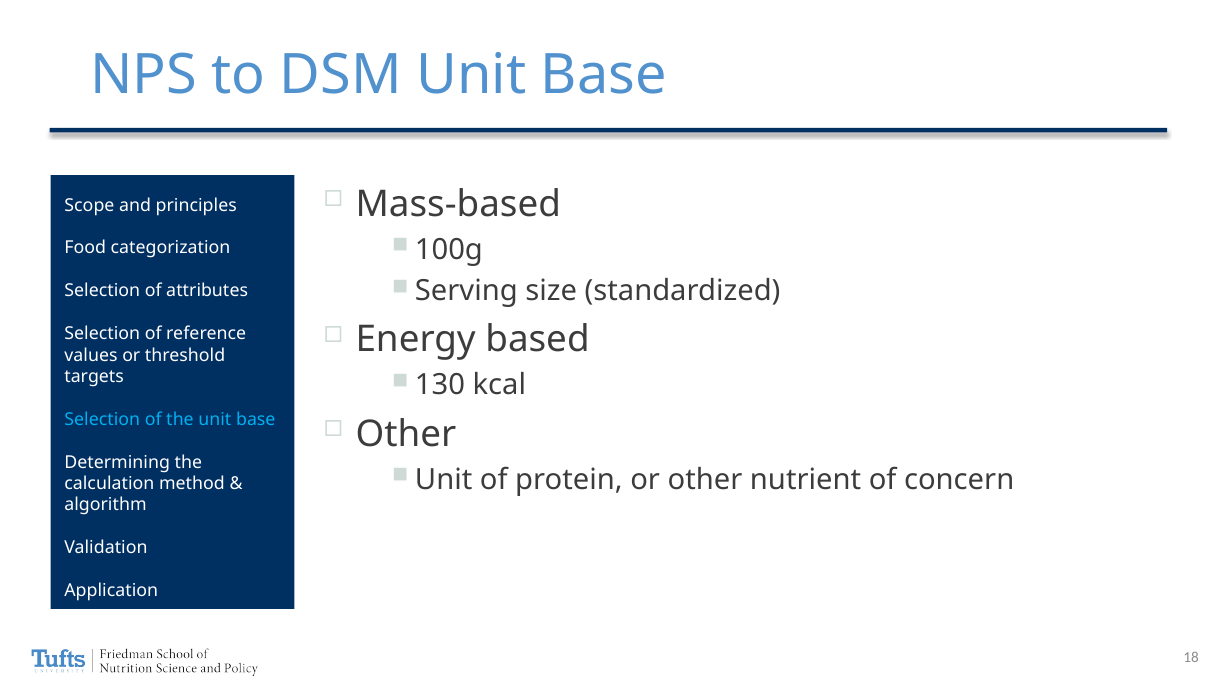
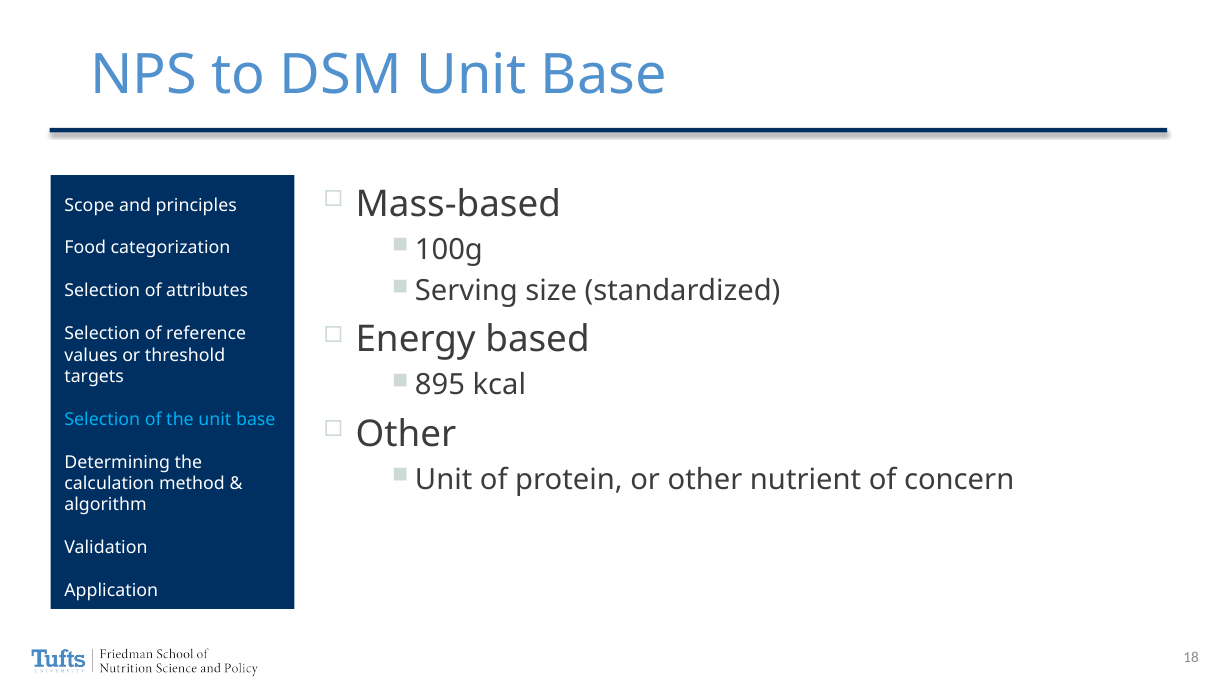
130: 130 -> 895 (440, 385)
